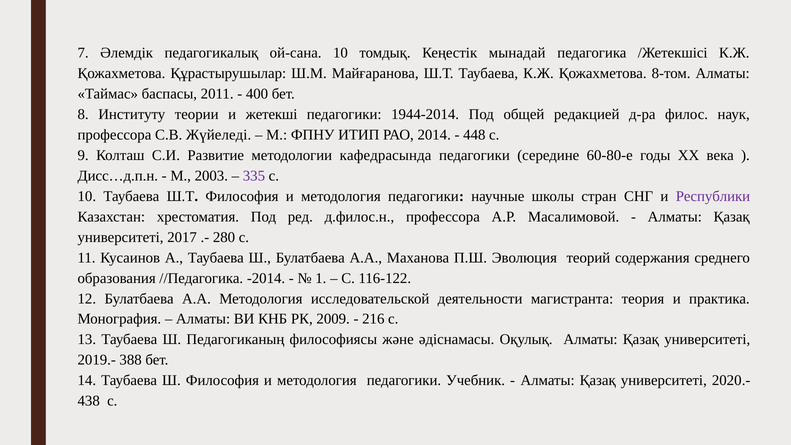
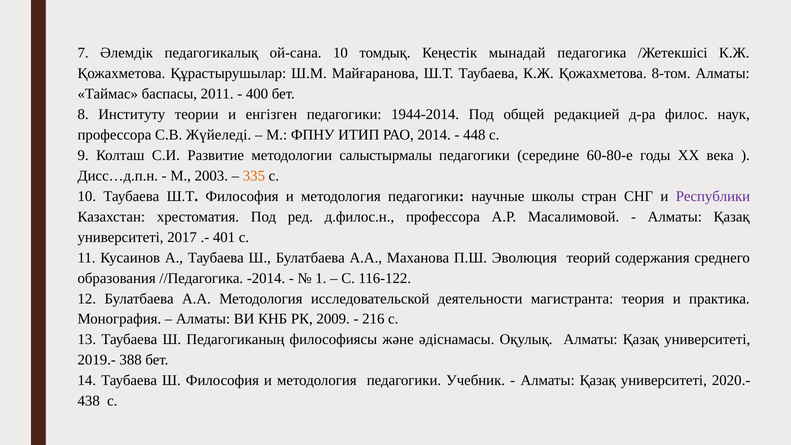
жетекші: жетекші -> енгізген (271, 114)
кафедрасында: кафедрасында -> салыстырмалы (386, 155)
335 colour: purple -> orange (254, 176)
280: 280 -> 401 (224, 237)
